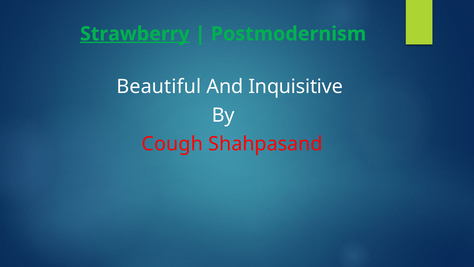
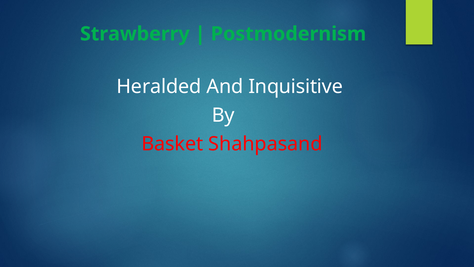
Strawberry underline: present -> none (135, 34)
Beautiful: Beautiful -> Heralded (159, 86)
Cough: Cough -> Basket (172, 144)
